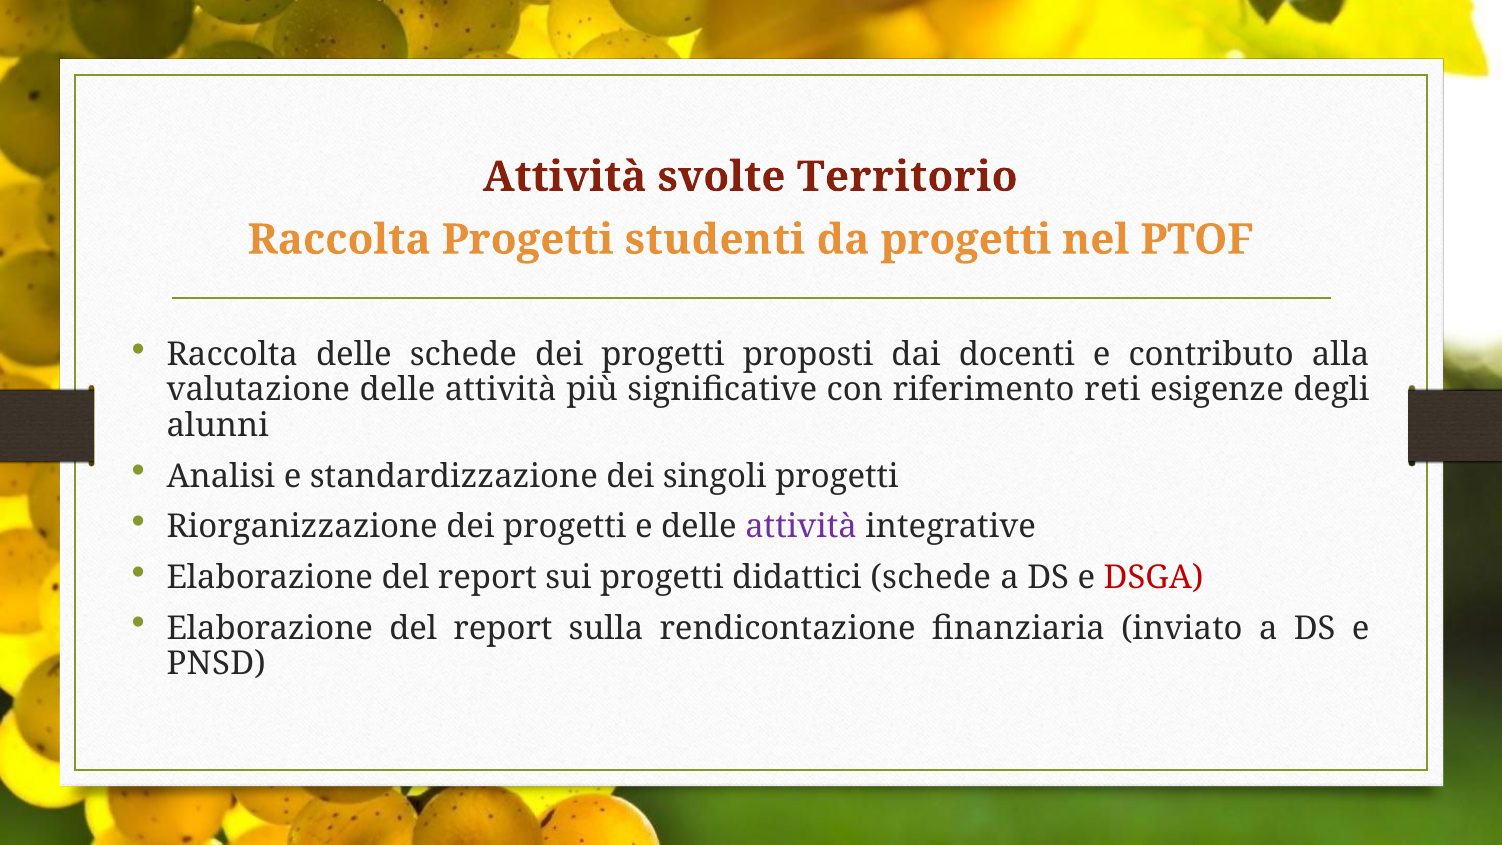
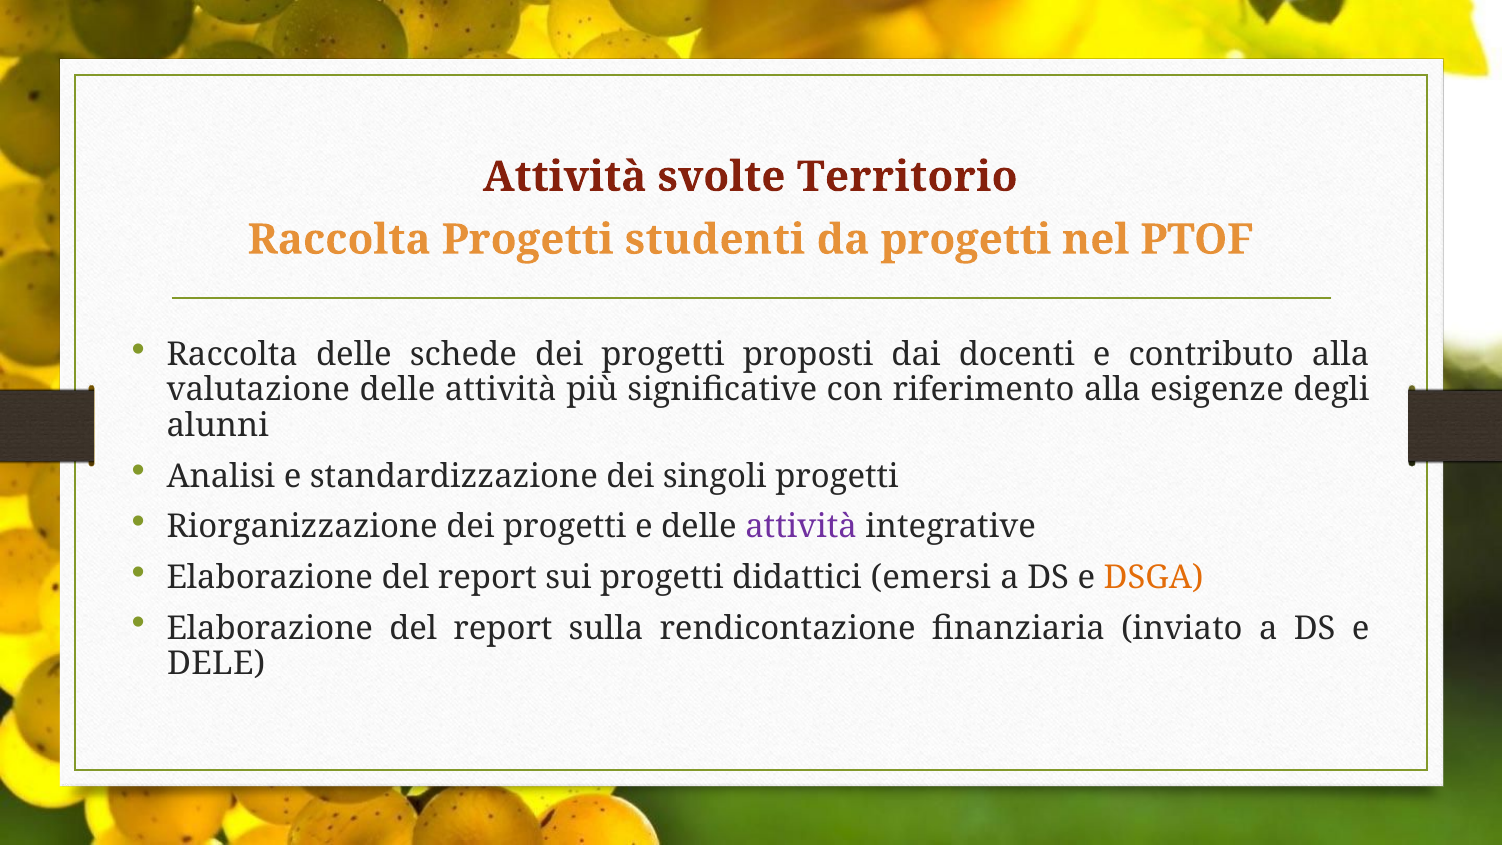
riferimento reti: reti -> alla (1113, 390)
didattici schede: schede -> emersi (931, 577)
DSGA colour: red -> orange (1154, 577)
PNSD: PNSD -> DELE (216, 664)
